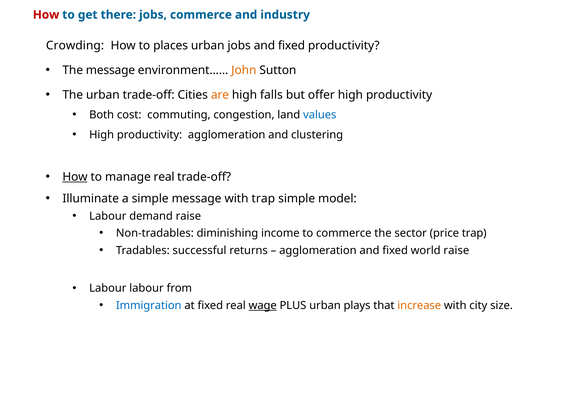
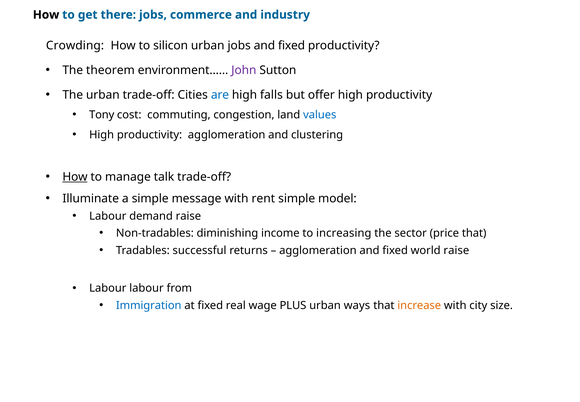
How colour: red -> black (46, 15)
places: places -> silicon (171, 46)
The message: message -> theorem (110, 70)
John colour: orange -> purple (244, 70)
are colour: orange -> blue (220, 95)
Both: Both -> Tony (102, 115)
manage real: real -> talk (164, 177)
with trap: trap -> rent (263, 198)
to commerce: commerce -> increasing (344, 233)
price trap: trap -> that (474, 233)
wage underline: present -> none (263, 305)
plays: plays -> ways (357, 305)
